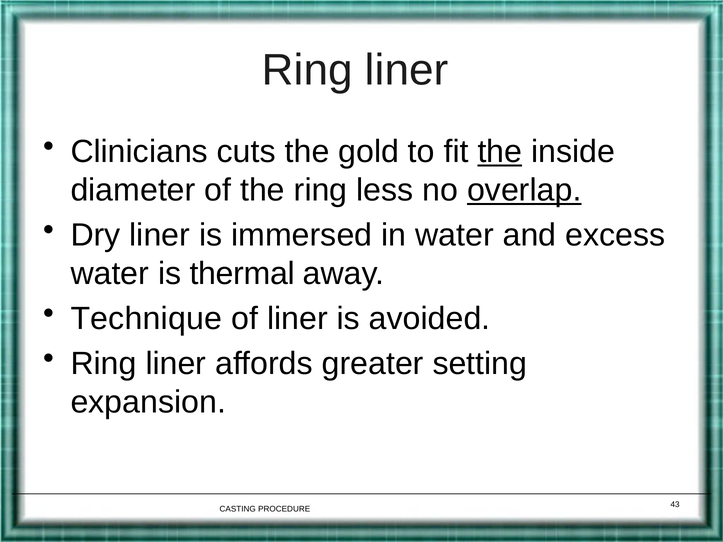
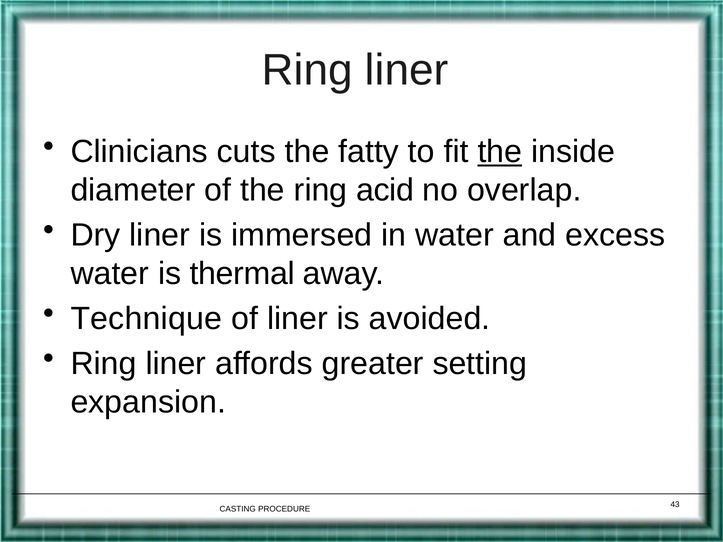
gold: gold -> fatty (369, 152)
less: less -> acid (385, 190)
overlap underline: present -> none (524, 190)
